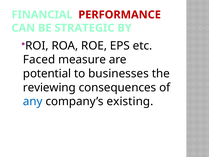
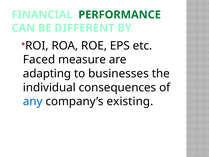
PERFORMANCE colour: red -> green (120, 15)
STRATEGIC: STRATEGIC -> DIFFERENT (84, 28)
potential: potential -> adapting (47, 73)
reviewing: reviewing -> individual (49, 87)
